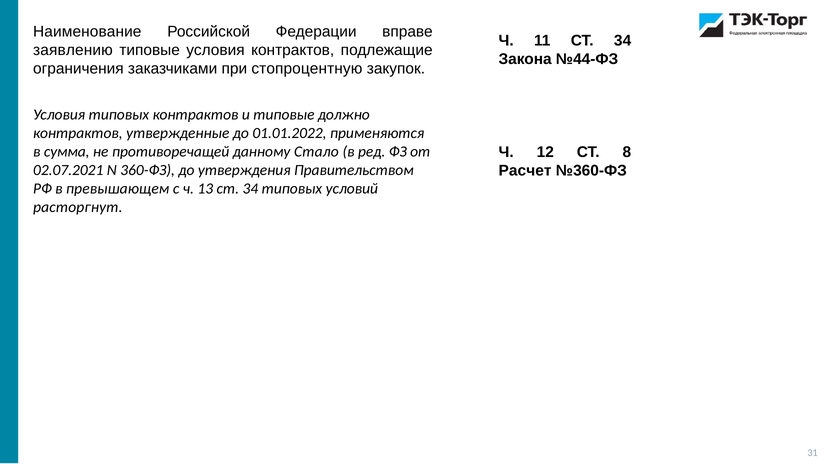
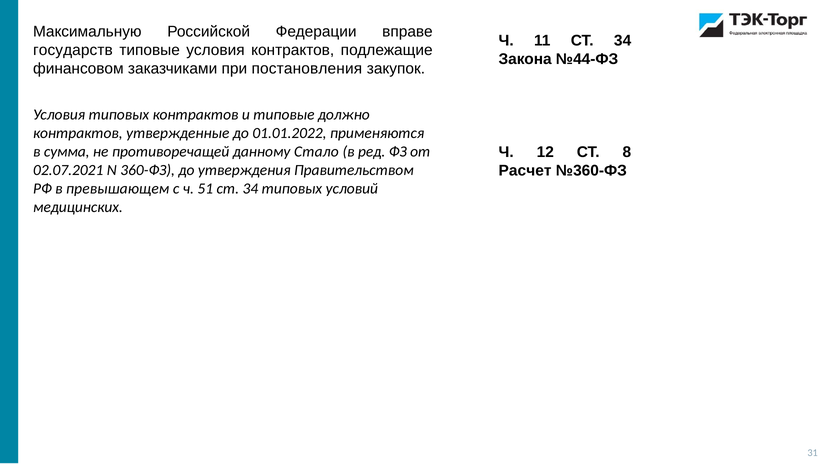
Наименование: Наименование -> Максимальную (87, 31)
заявлению: заявлению -> государств (73, 50)
ограничения: ограничения -> финансовом (78, 69)
стопроцентную: стопроцентную -> постановления (307, 69)
13: 13 -> 51 (205, 189)
расторгнут: расторгнут -> медицинских (78, 207)
